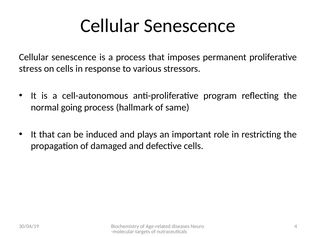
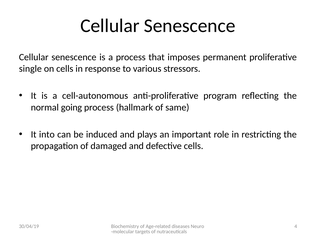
stress: stress -> single (30, 69)
It that: that -> into (47, 134)
